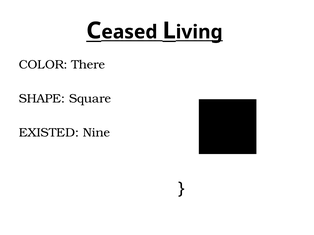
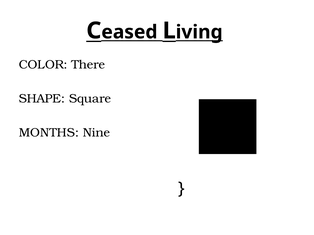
EXISTED: EXISTED -> MONTHS (49, 133)
